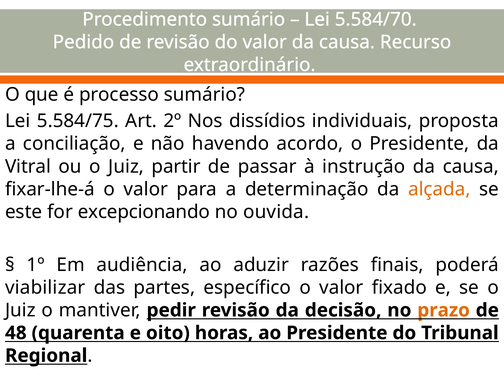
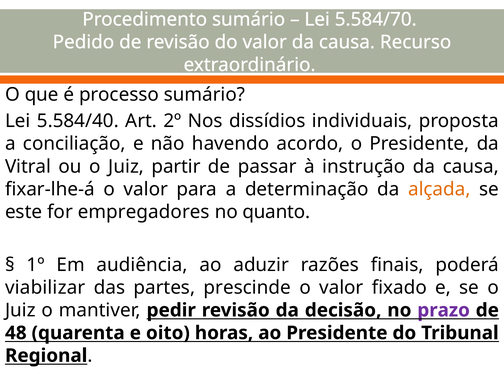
5.584/75: 5.584/75 -> 5.584/40 (78, 121)
excepcionando: excepcionando -> empregadores (144, 212)
ouvida: ouvida -> quanto (276, 212)
específico: específico -> prescinde (247, 288)
prazo colour: orange -> purple (444, 310)
